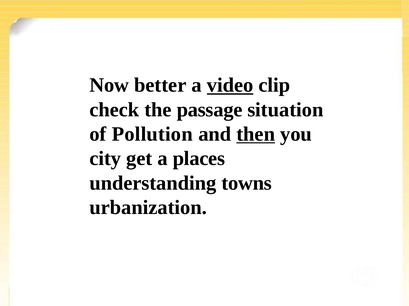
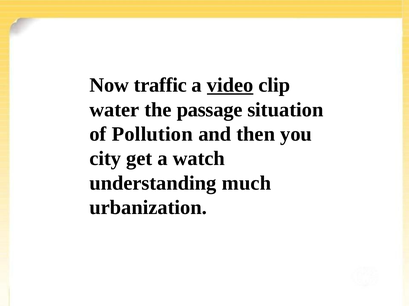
better: better -> traffic (160, 85)
check: check -> water (114, 110)
then underline: present -> none (256, 134)
places: places -> watch (199, 159)
towns: towns -> much (247, 184)
